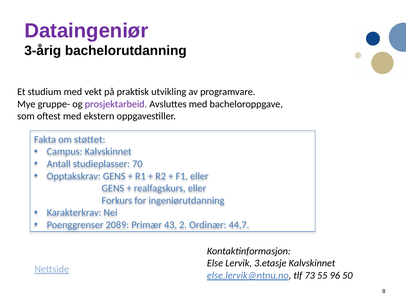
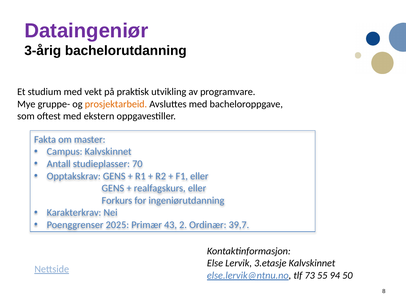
prosjektarbeid colour: purple -> orange (116, 104)
støttet: støttet -> master (90, 139)
2089: 2089 -> 2025 (117, 224)
44,7: 44,7 -> 39,7 (239, 224)
96: 96 -> 94 (335, 275)
